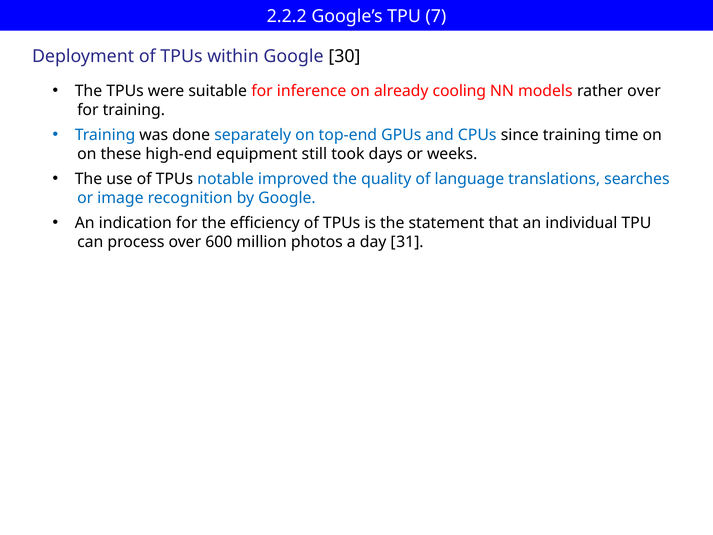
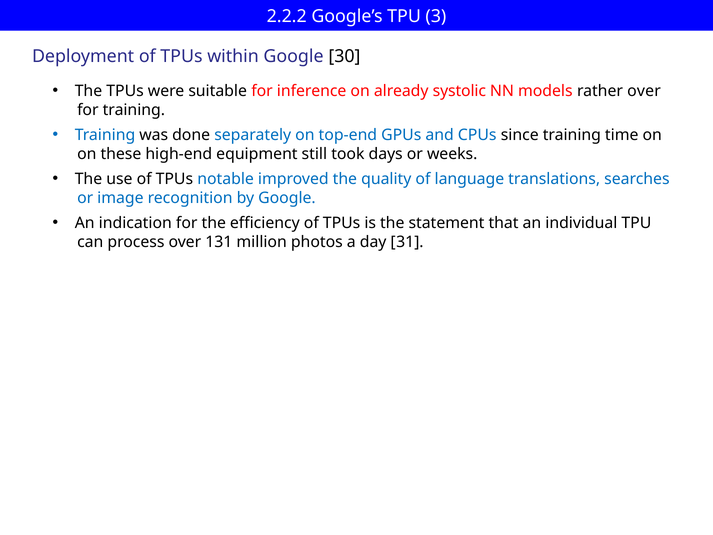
7: 7 -> 3 (436, 17)
cooling: cooling -> systolic (459, 91)
600: 600 -> 131 (219, 242)
